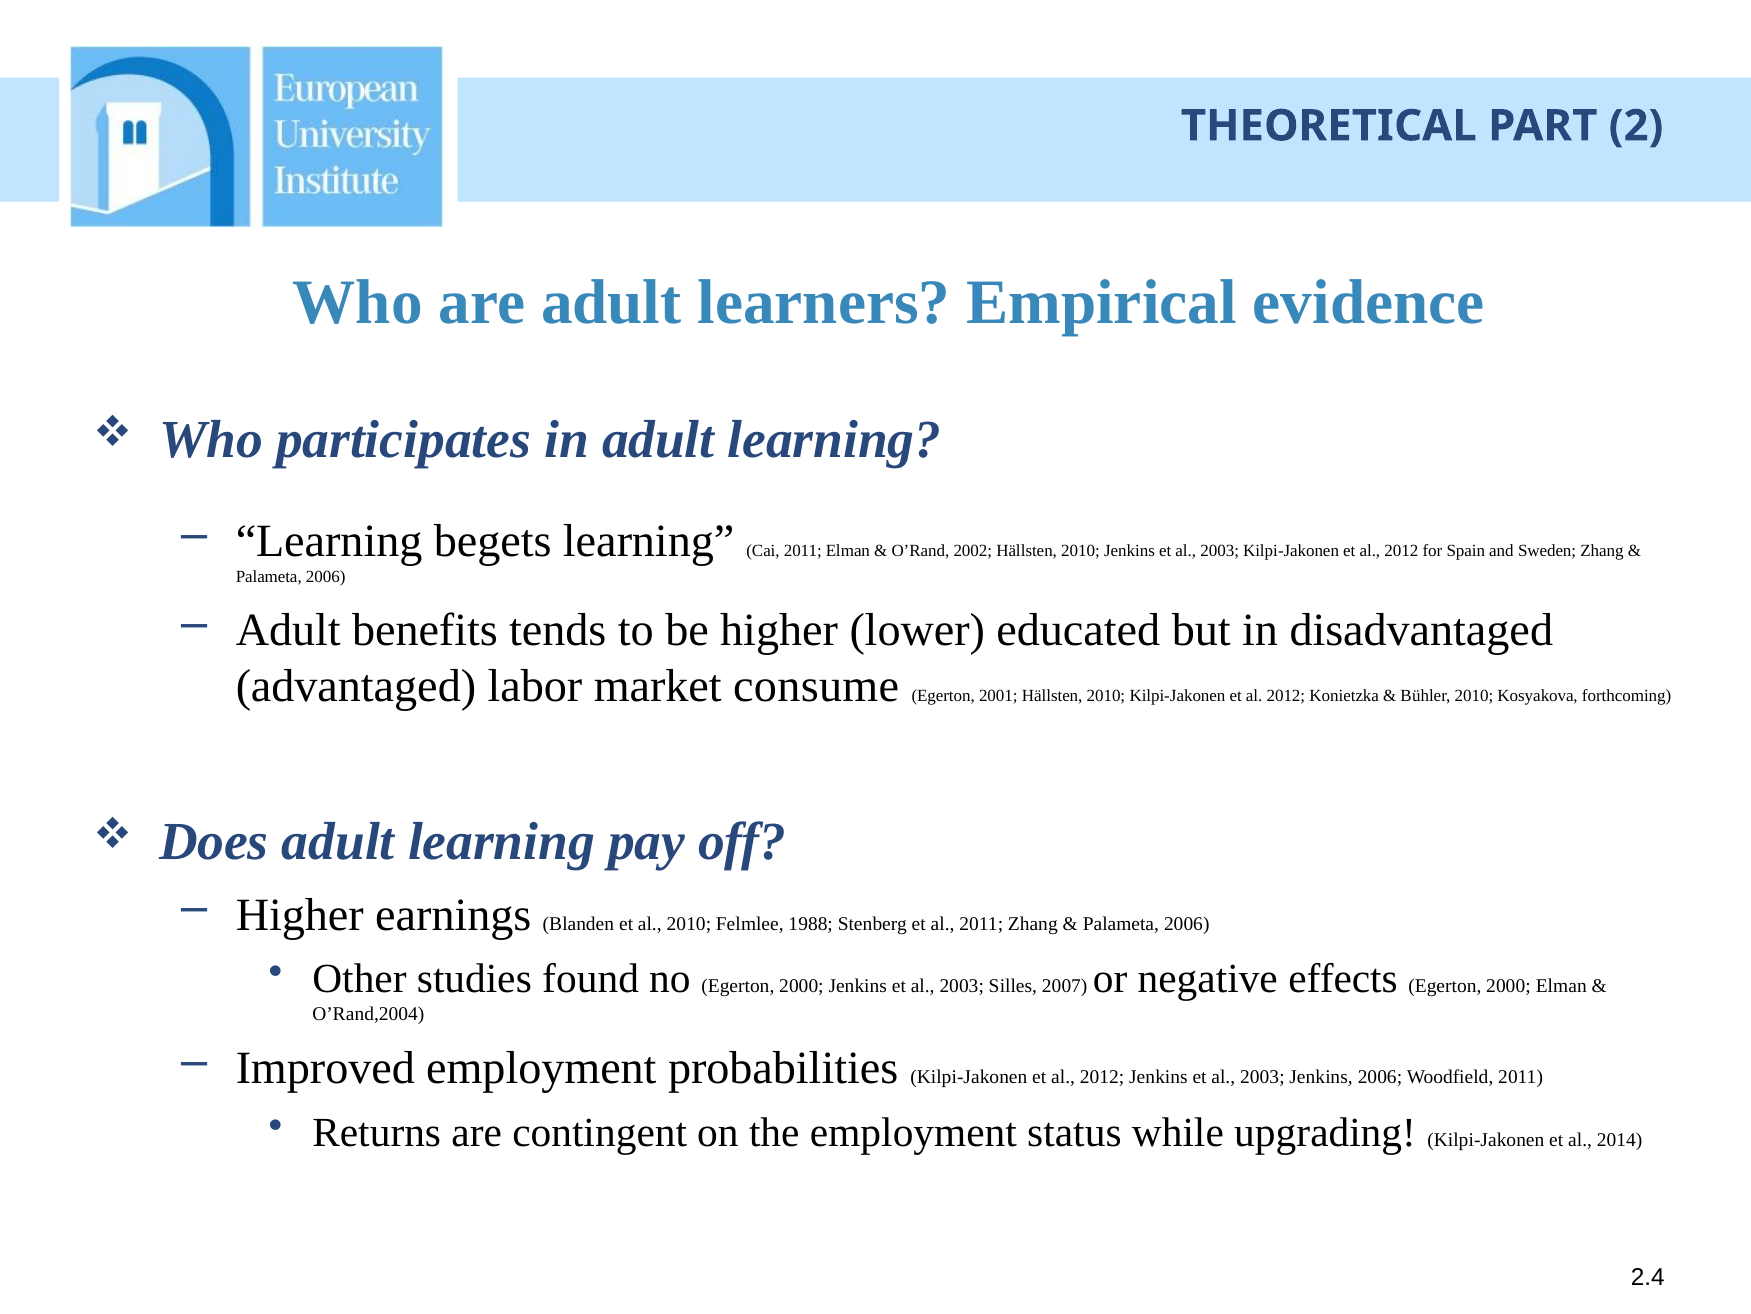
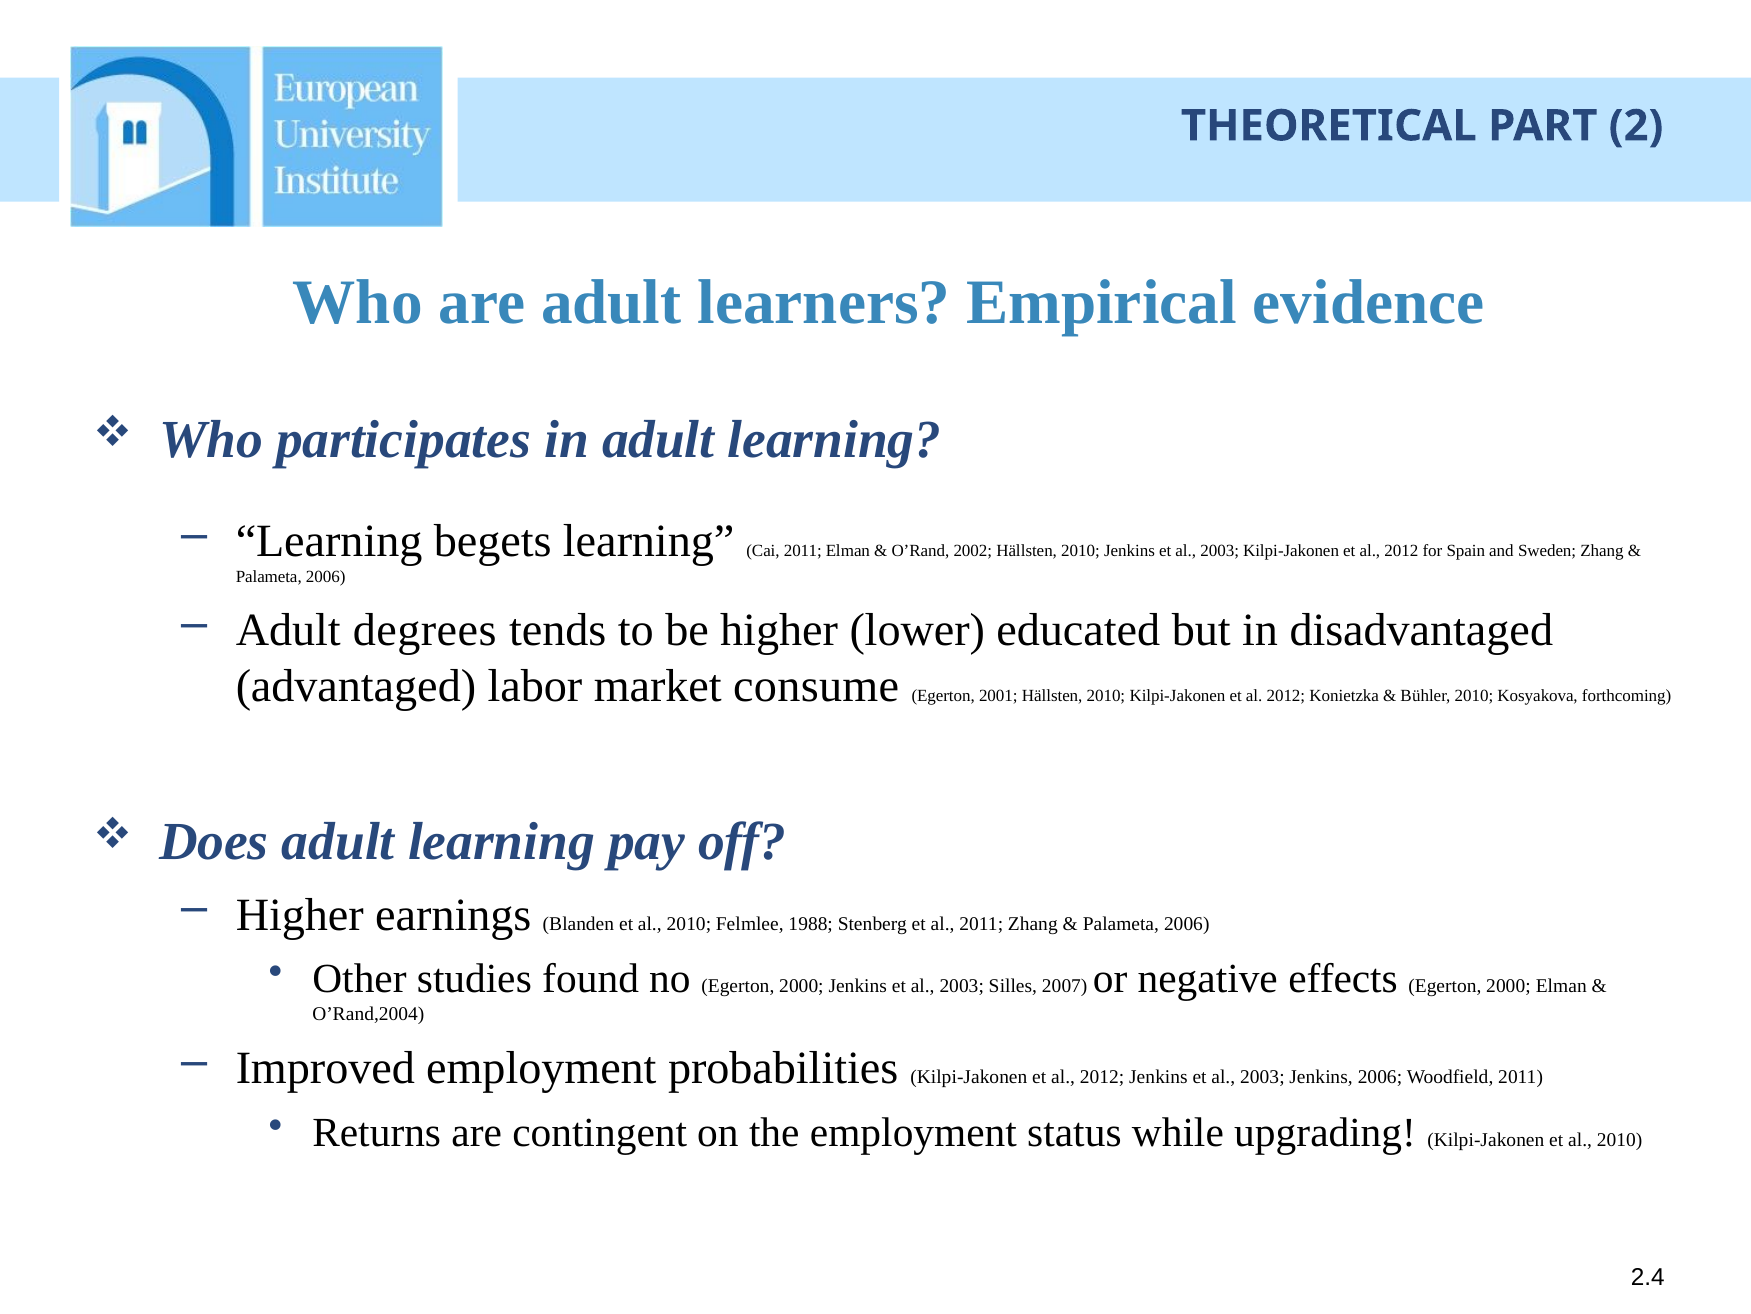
benefits: benefits -> degrees (425, 630)
Kilpi-Jakonen et al 2014: 2014 -> 2010 (1620, 1139)
